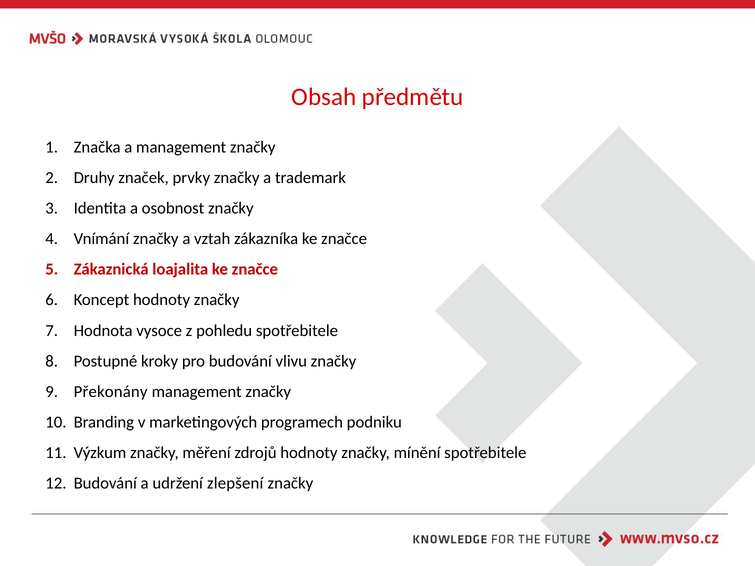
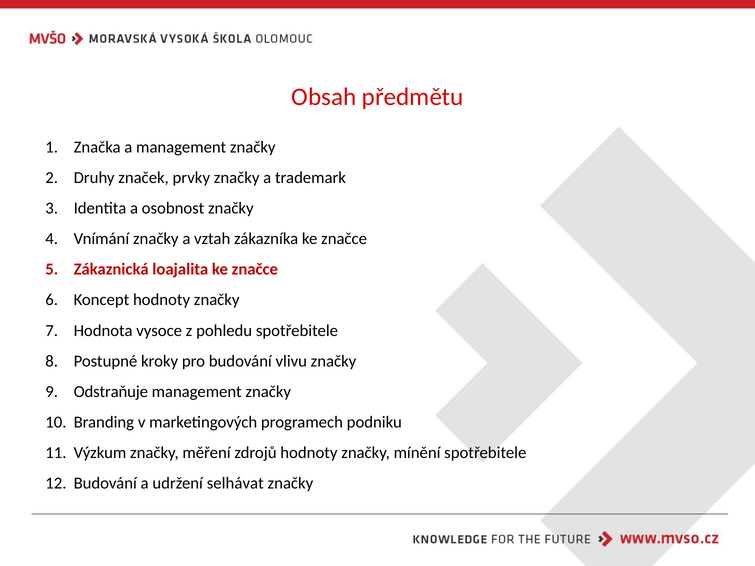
Překonány: Překonány -> Odstraňuje (111, 392)
zlepšení: zlepšení -> selhávat (235, 484)
